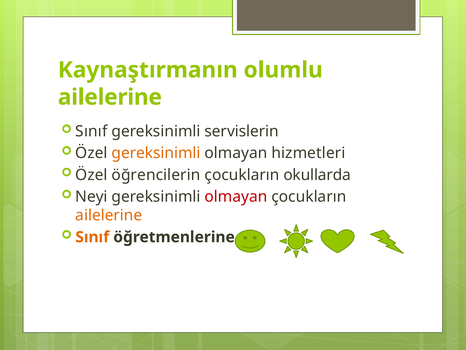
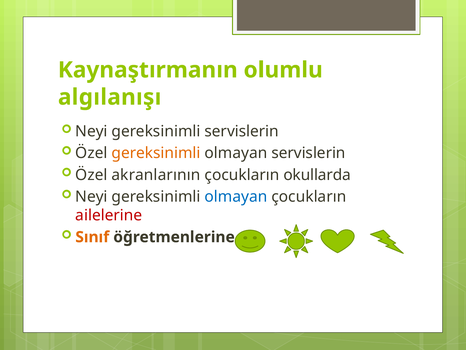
ailelerine: ailelerine -> algılanışı (110, 97)
Sınıf: Sınıf -> Neyi (91, 131)
olmayan hizmetleri: hizmetleri -> servislerin (309, 153)
öğrencilerin: öğrencilerin -> akranlarının (156, 175)
olmayan colour: red -> blue (236, 196)
ailelerine colour: orange -> red (109, 215)
